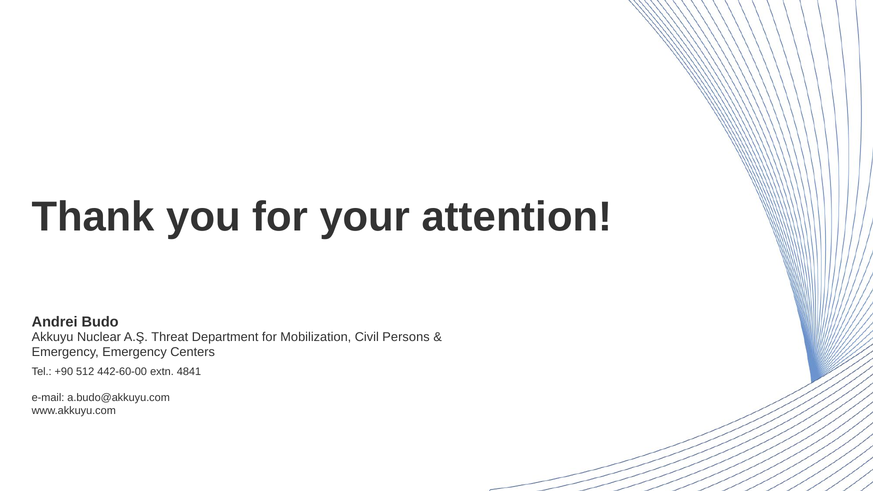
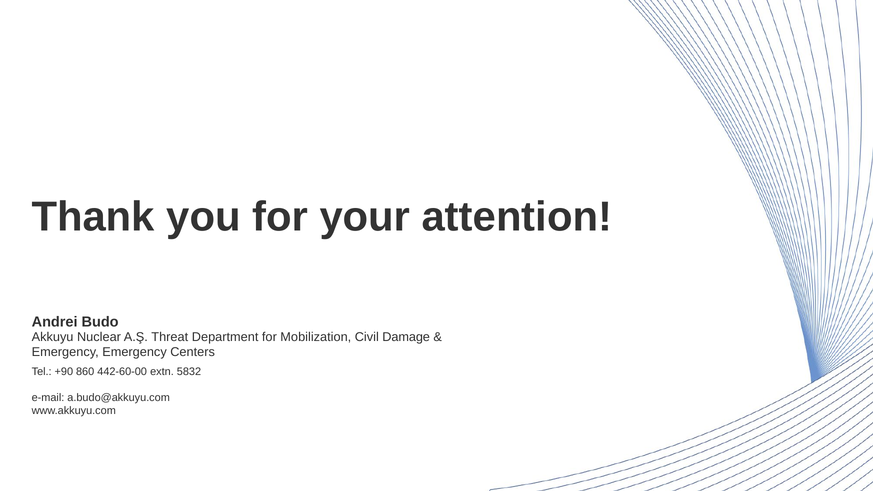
Persons: Persons -> Damage (406, 337)
512: 512 -> 860 (85, 371)
4841: 4841 -> 5832 (189, 371)
